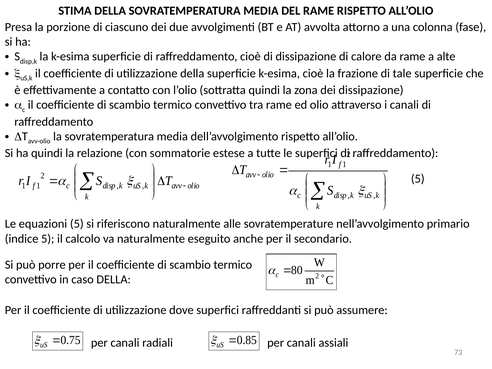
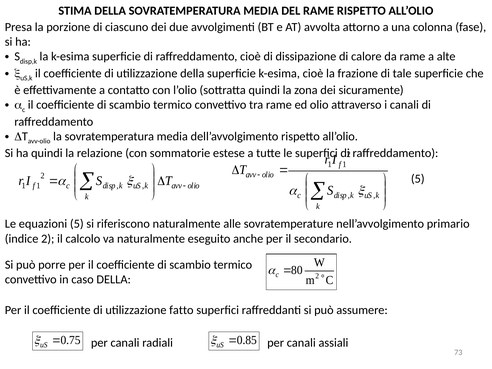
dei dissipazione: dissipazione -> sicuramente (371, 90)
indice 5: 5 -> 2 (48, 239)
dove: dove -> fatto (181, 310)
